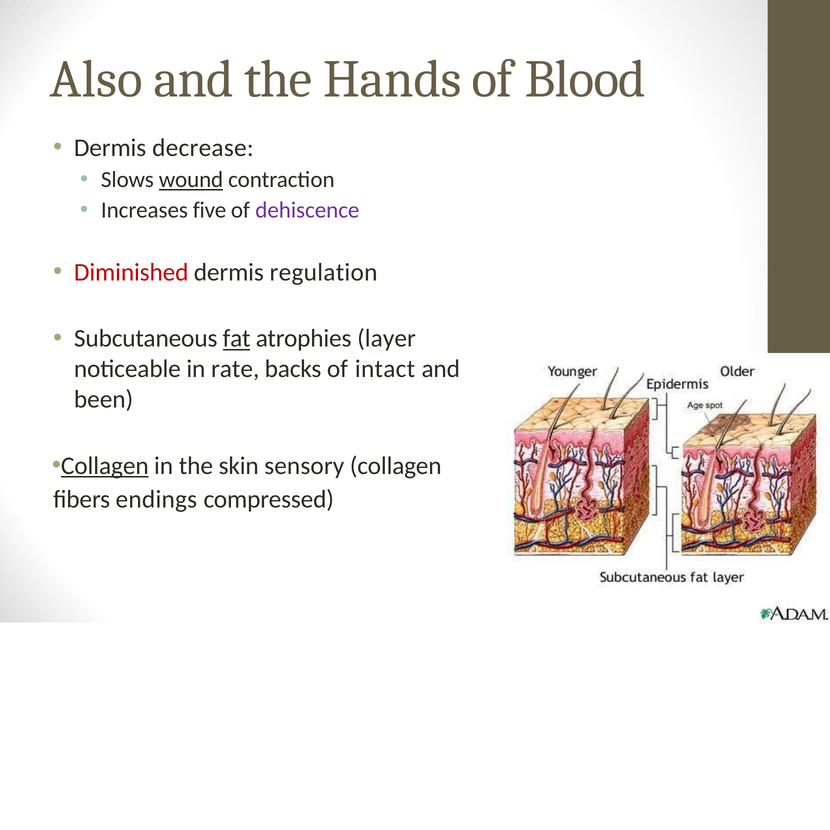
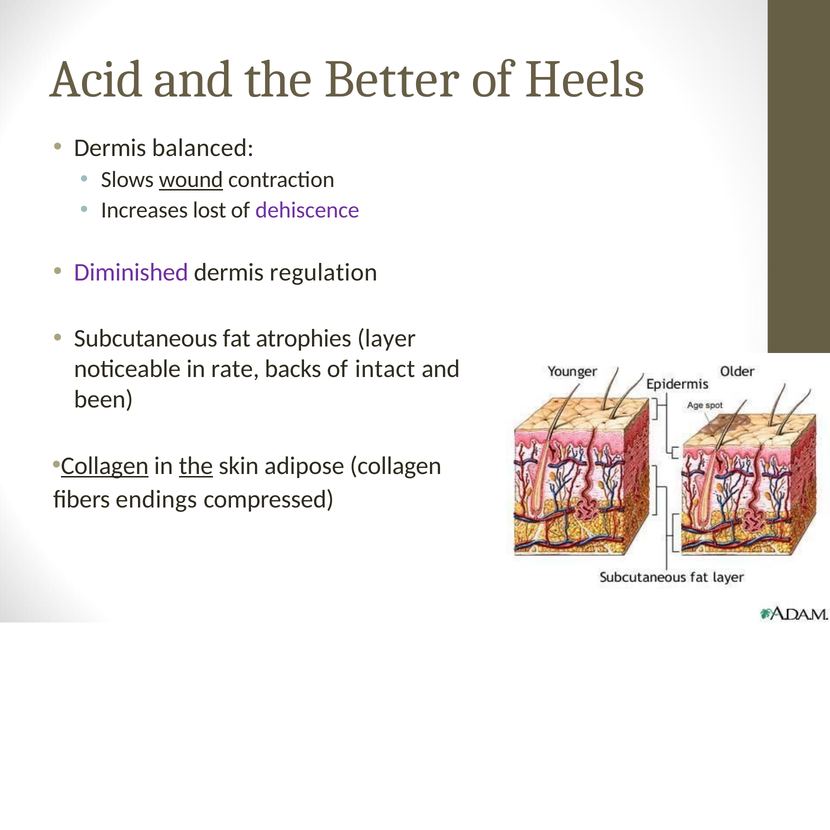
Also: Also -> Acid (97, 79)
Hands: Hands -> Better (392, 79)
Blood: Blood -> Heels (585, 79)
decrease: decrease -> balanced (203, 148)
five: five -> lost (210, 210)
Diminished colour: red -> purple (131, 272)
fat underline: present -> none (237, 339)
the underline: none -> present (196, 466)
sensory: sensory -> adipose (304, 466)
